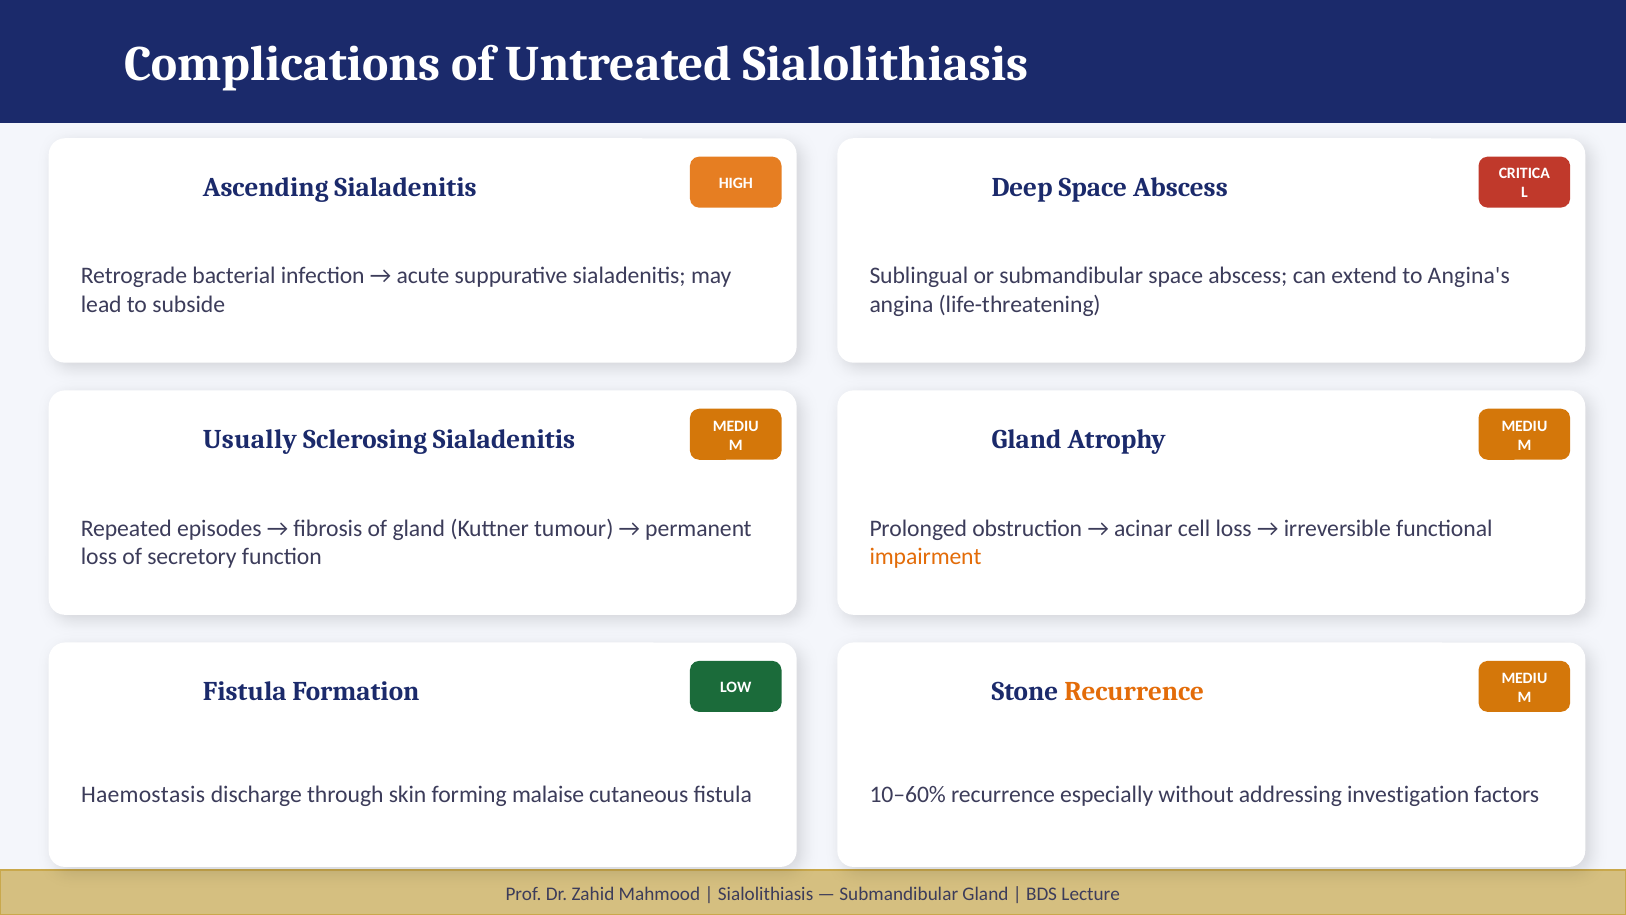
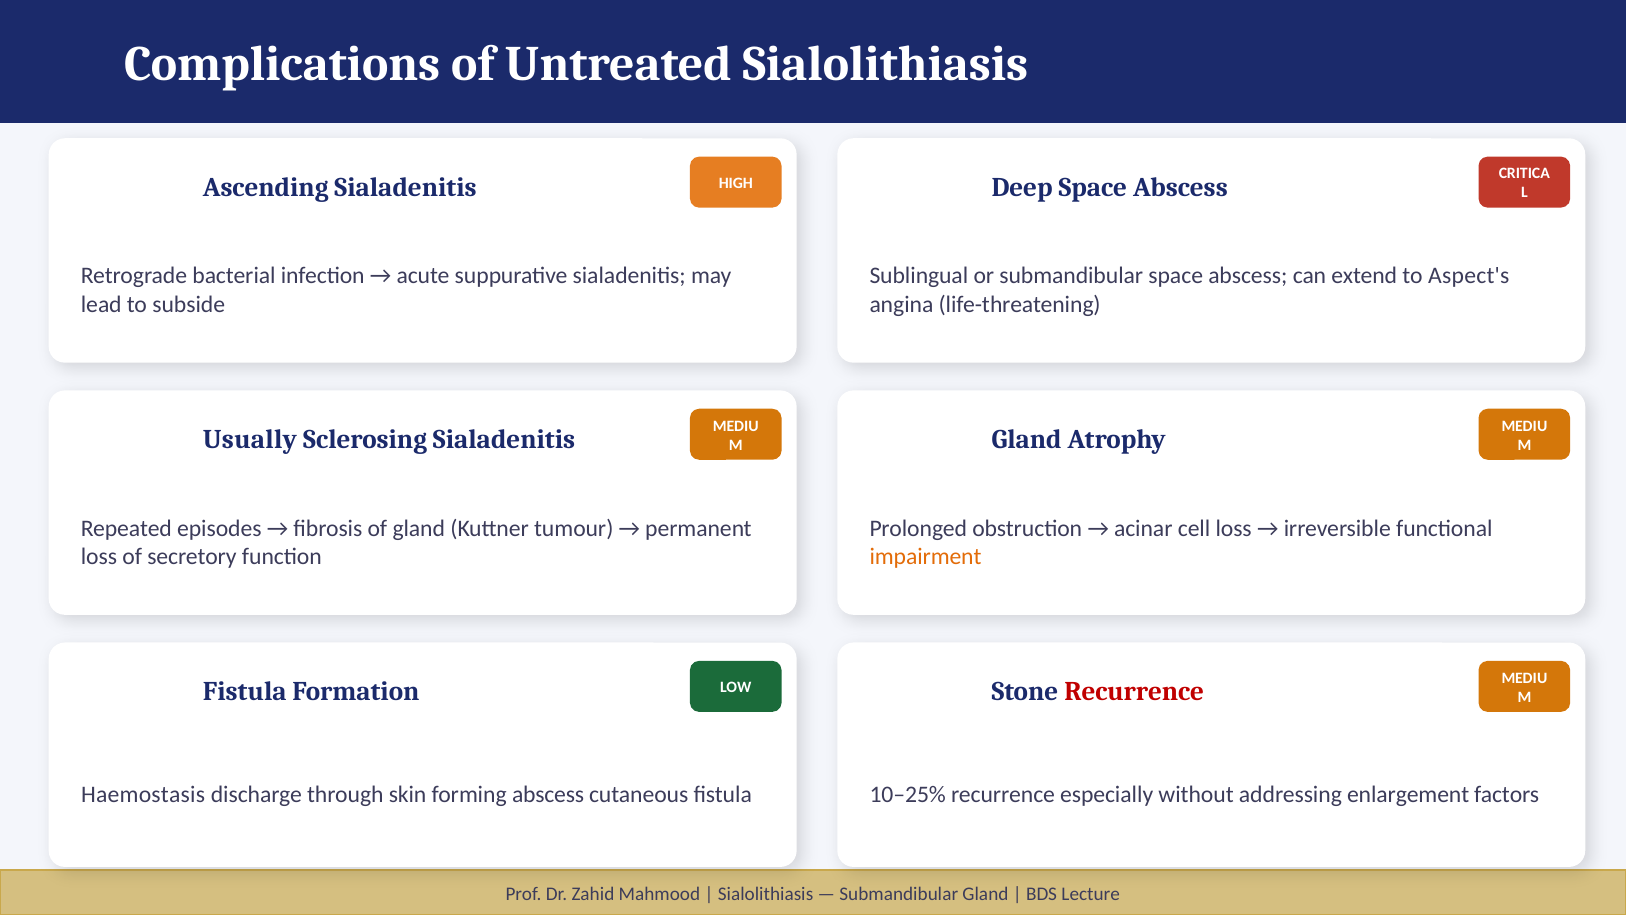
Angina's: Angina's -> Aspect's (1469, 276)
Recurrence colour: orange -> red (1134, 691)
forming malaise: malaise -> abscess (548, 794)
10–60%: 10–60% -> 10–25% (908, 794)
investigation: investigation -> enlargement (1408, 794)
